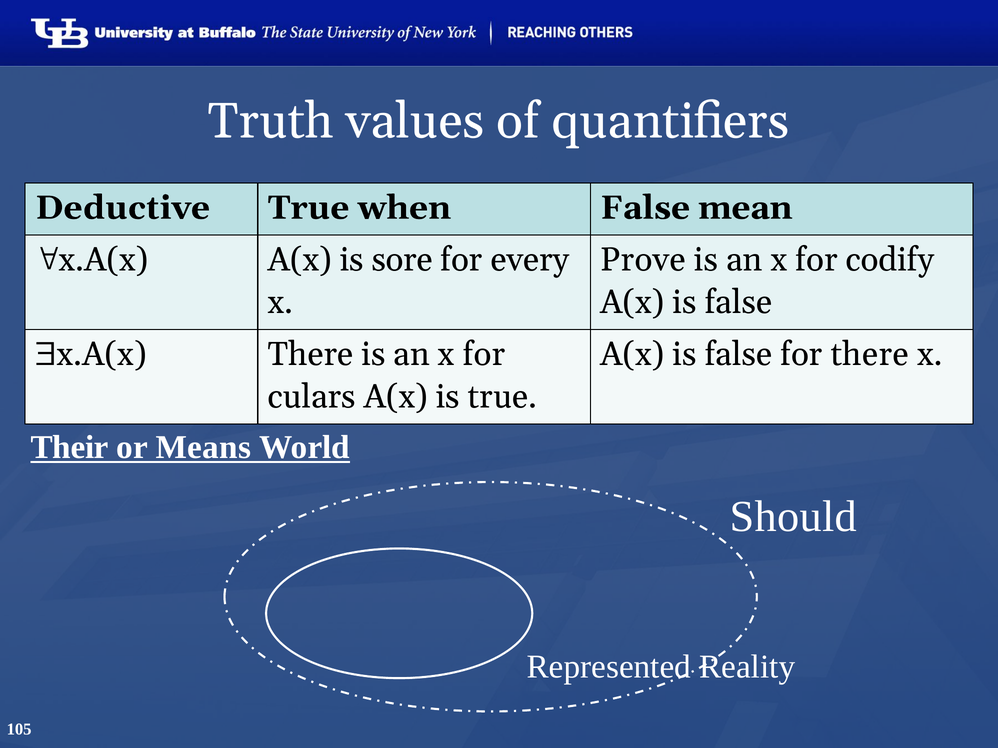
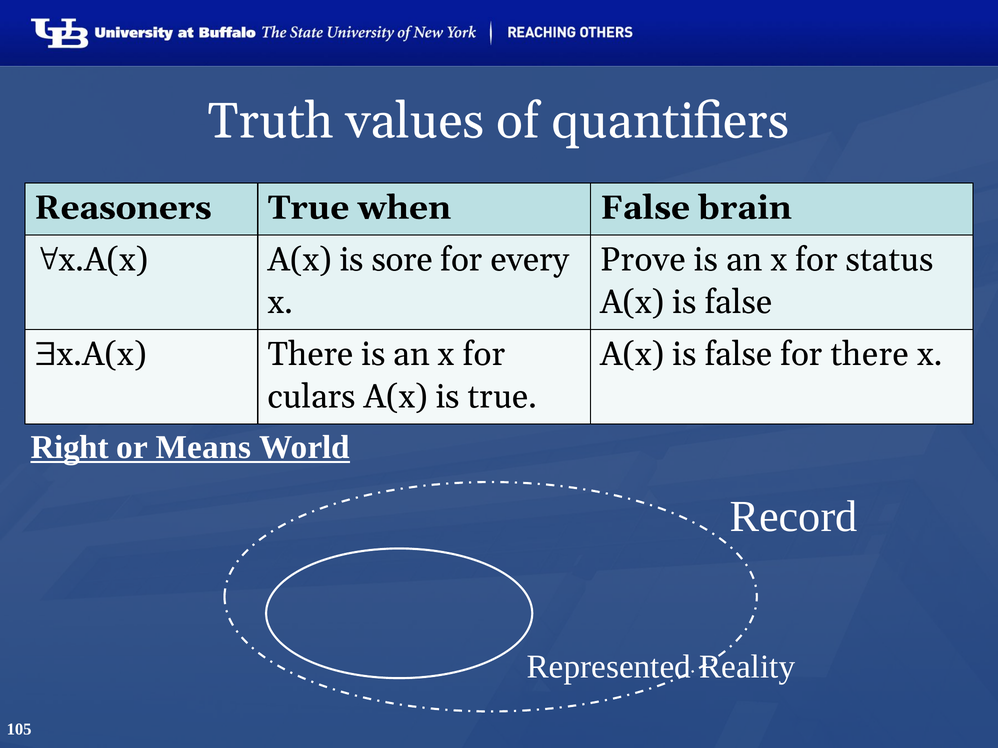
Deductive: Deductive -> Reasoners (123, 208)
mean: mean -> brain (745, 208)
codify: codify -> status (890, 260)
Their: Their -> Right (70, 448)
Should: Should -> Record (794, 517)
